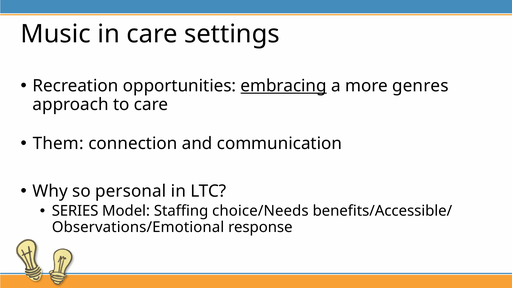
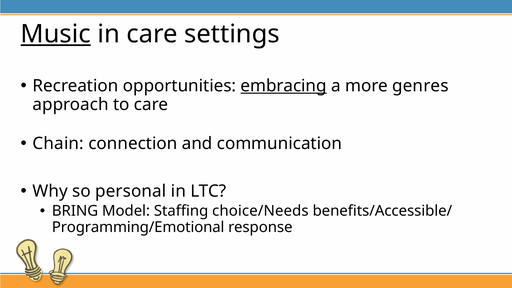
Music underline: none -> present (56, 34)
Them: Them -> Chain (58, 143)
SERIES: SERIES -> BRING (75, 211)
Observations/Emotional: Observations/Emotional -> Programming/Emotional (138, 227)
